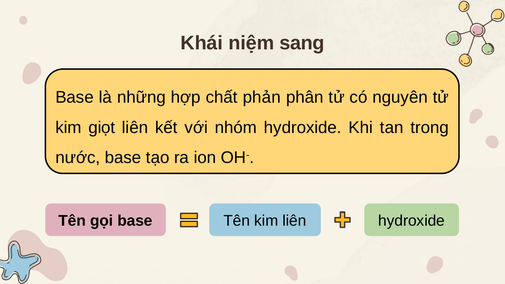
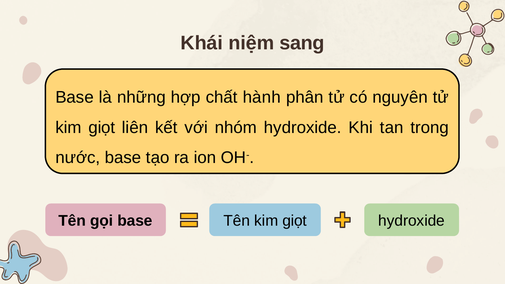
phản: phản -> hành (262, 97)
Tên kim liên: liên -> giọt (295, 221)
